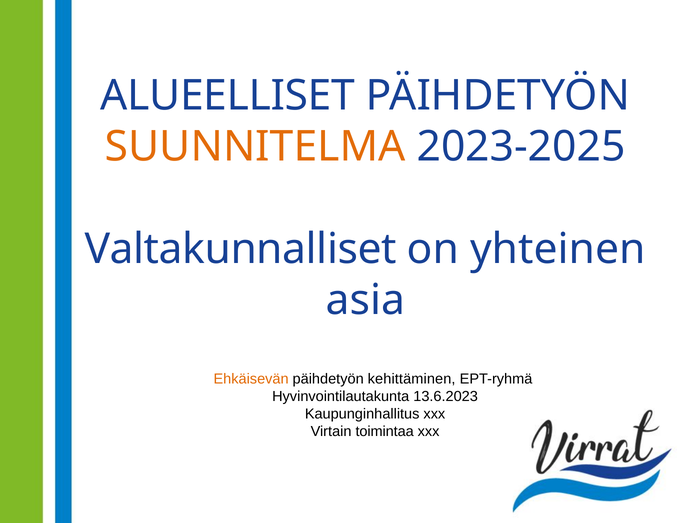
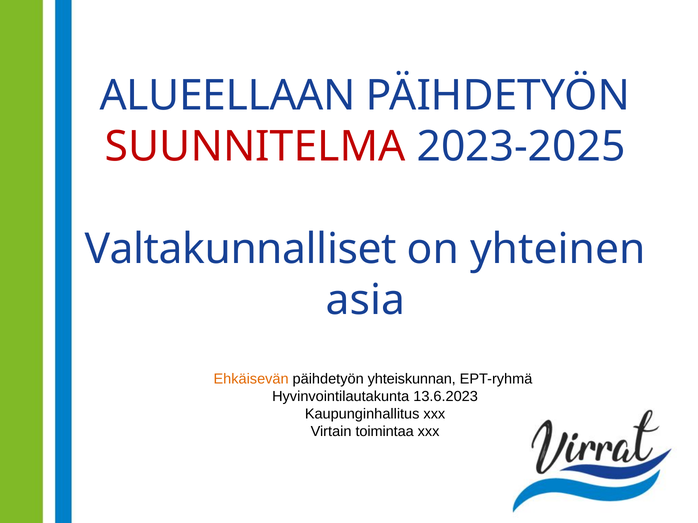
ALUEELLISET: ALUEELLISET -> ALUEELLAAN (228, 96)
SUUNNITELMA colour: orange -> red (255, 147)
kehittäminen: kehittäminen -> yhteiskunnan (412, 379)
